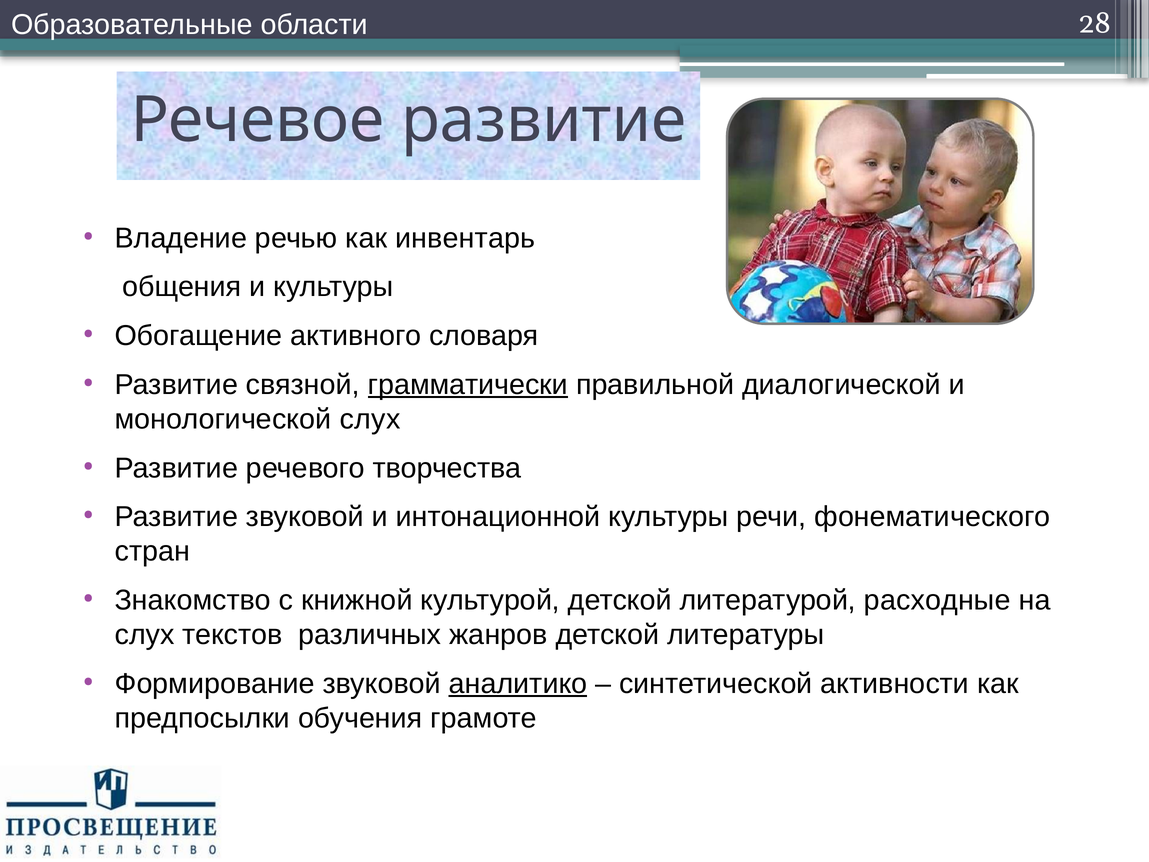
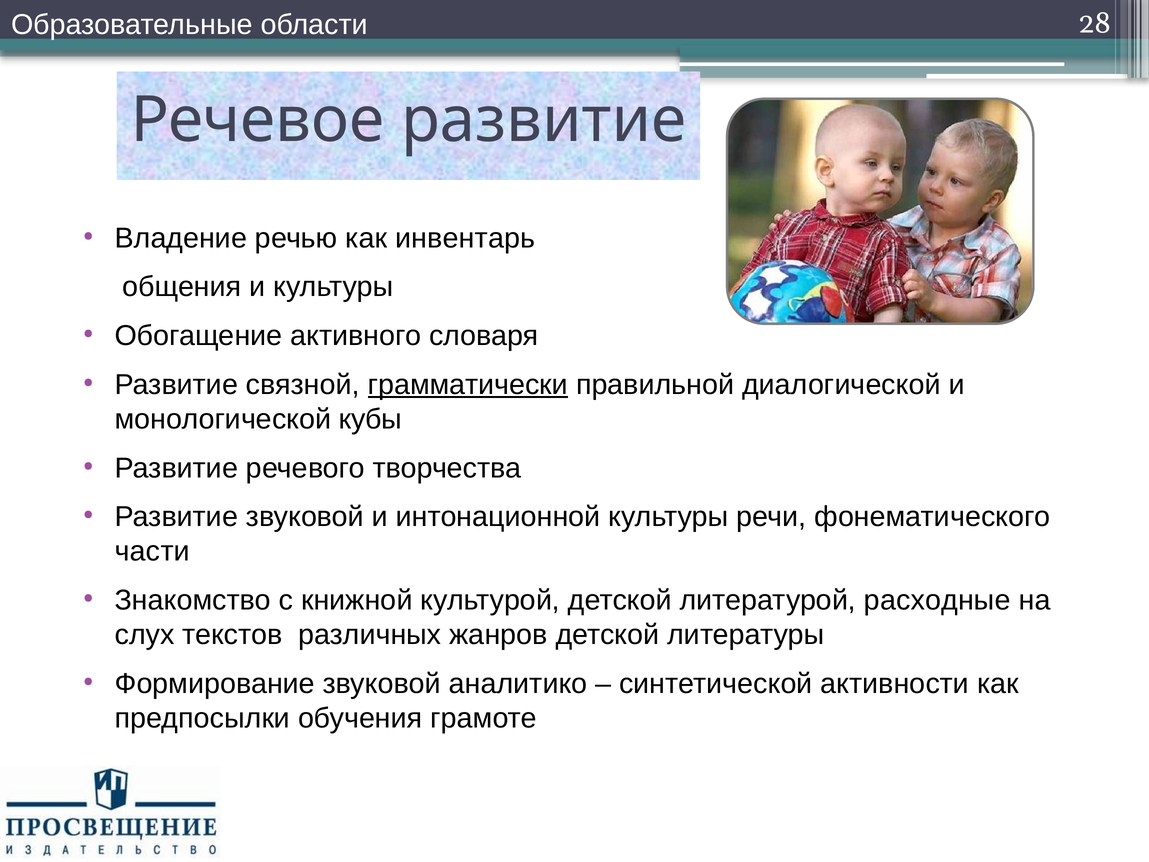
монологической слух: слух -> кубы (370, 419)
стран: стран -> части (152, 551)
аналитико underline: present -> none (518, 683)
